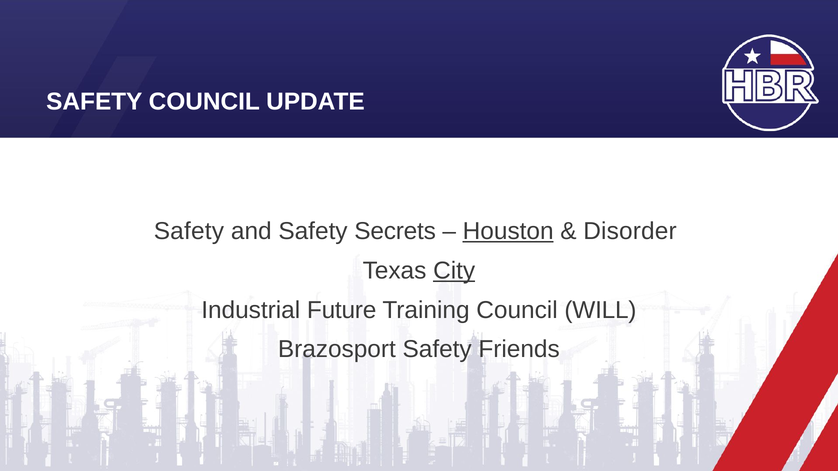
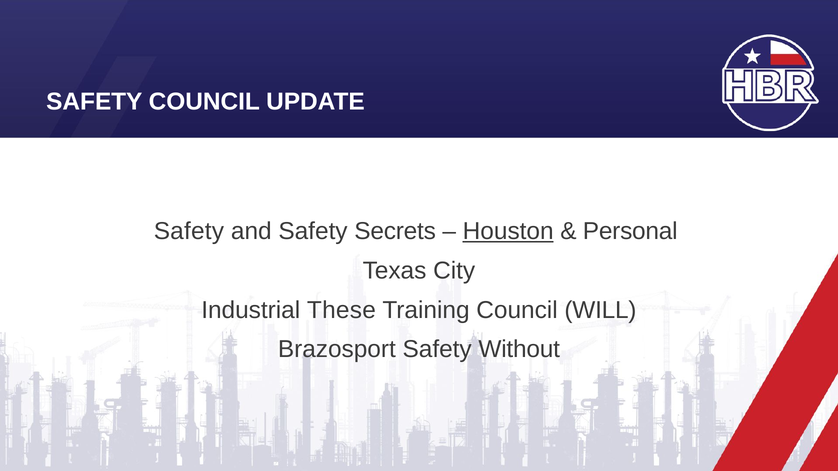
Disorder: Disorder -> Personal (630, 231)
City underline: present -> none (454, 271)
Future: Future -> These (341, 310)
Friends: Friends -> Without (519, 350)
